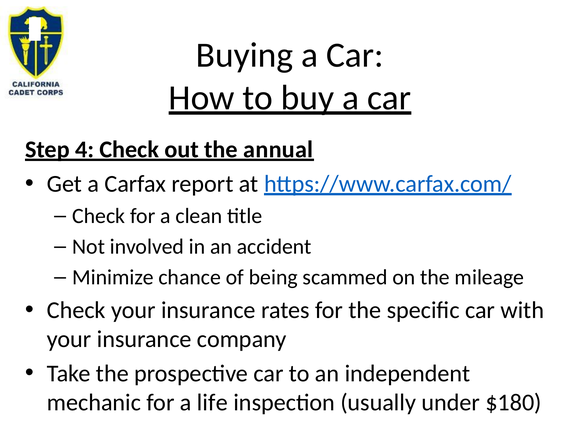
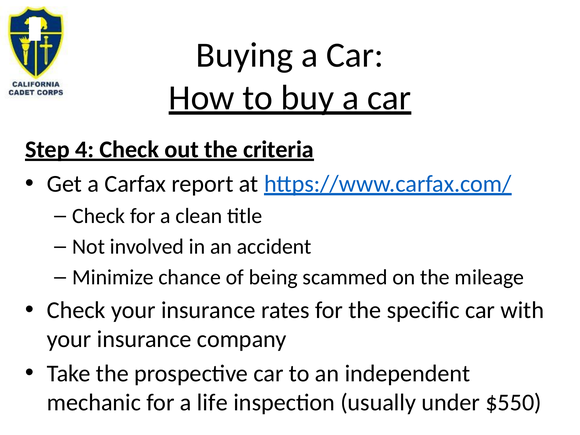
annual: annual -> criteria (278, 150)
$180: $180 -> $550 (513, 402)
